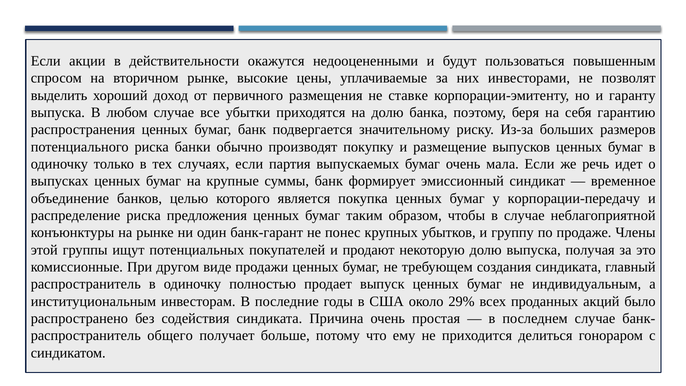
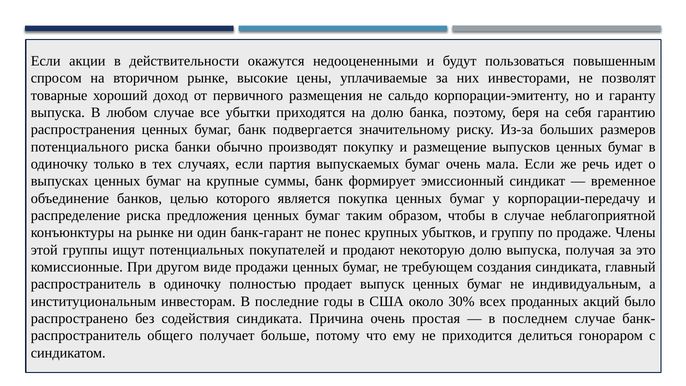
выделить: выделить -> товарные (59, 95)
ставке: ставке -> сальдо (408, 95)
29%: 29% -> 30% (462, 301)
